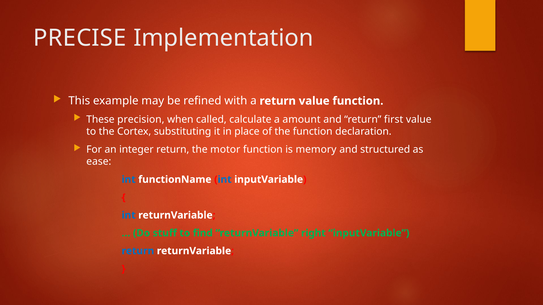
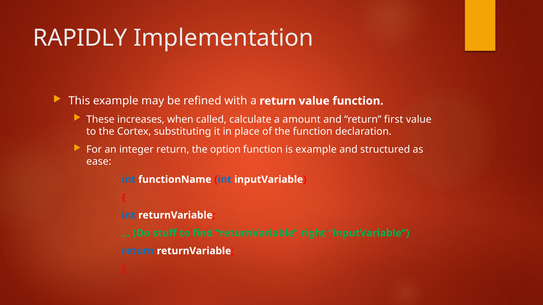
PRECISE: PRECISE -> RAPIDLY (80, 38)
precision: precision -> increases (141, 120)
motor: motor -> option (225, 150)
is memory: memory -> example (316, 150)
